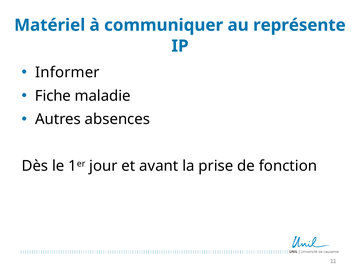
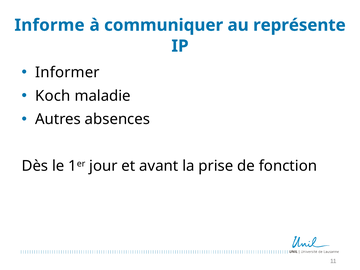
Matériel: Matériel -> Informe (50, 25)
Fiche: Fiche -> Koch (53, 96)
